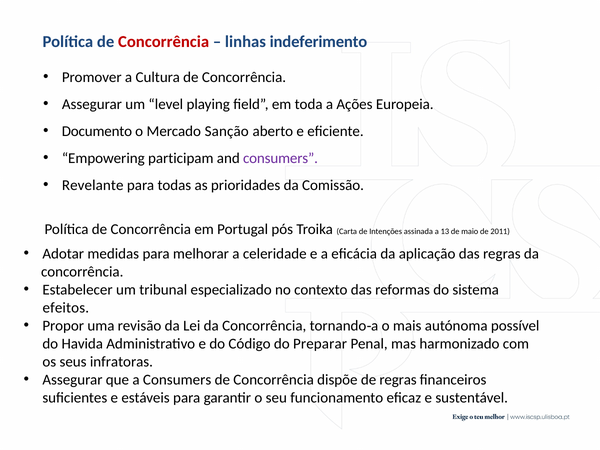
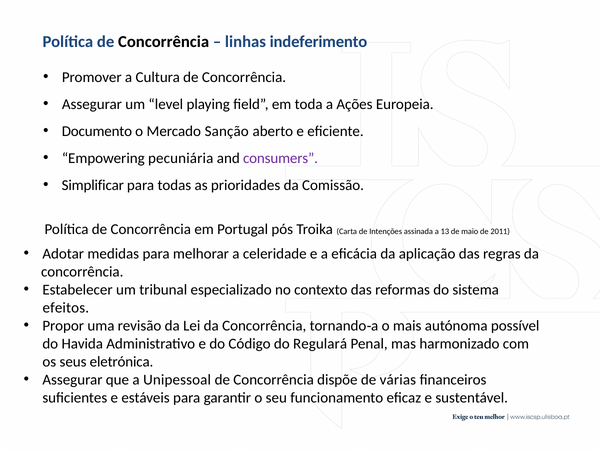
Concorrência colour: red -> black (164, 42)
participam: participam -> pecuniária (181, 158)
Revelante: Revelante -> Simplificar (93, 185)
Preparar: Preparar -> Regulará (320, 344)
infratoras: infratoras -> eletrónica (122, 362)
a Consumers: Consumers -> Unipessoal (177, 380)
de regras: regras -> várias (398, 380)
